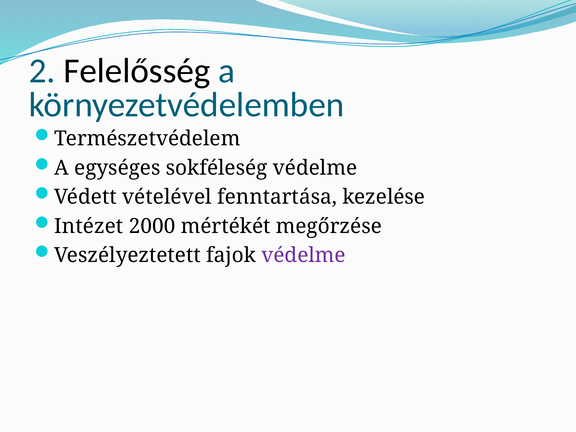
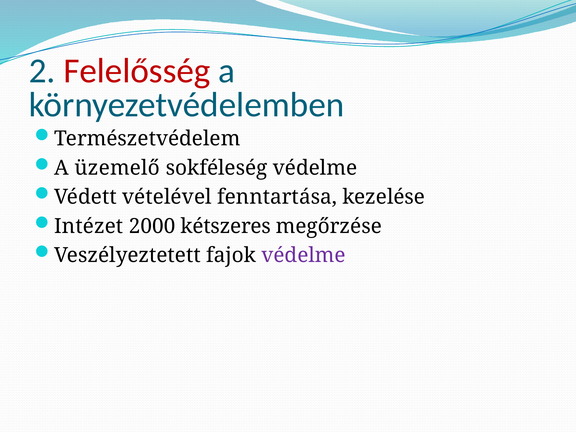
Felelősség colour: black -> red (137, 71)
egységes: egységes -> üzemelő (117, 168)
mértékét: mértékét -> kétszeres (226, 226)
